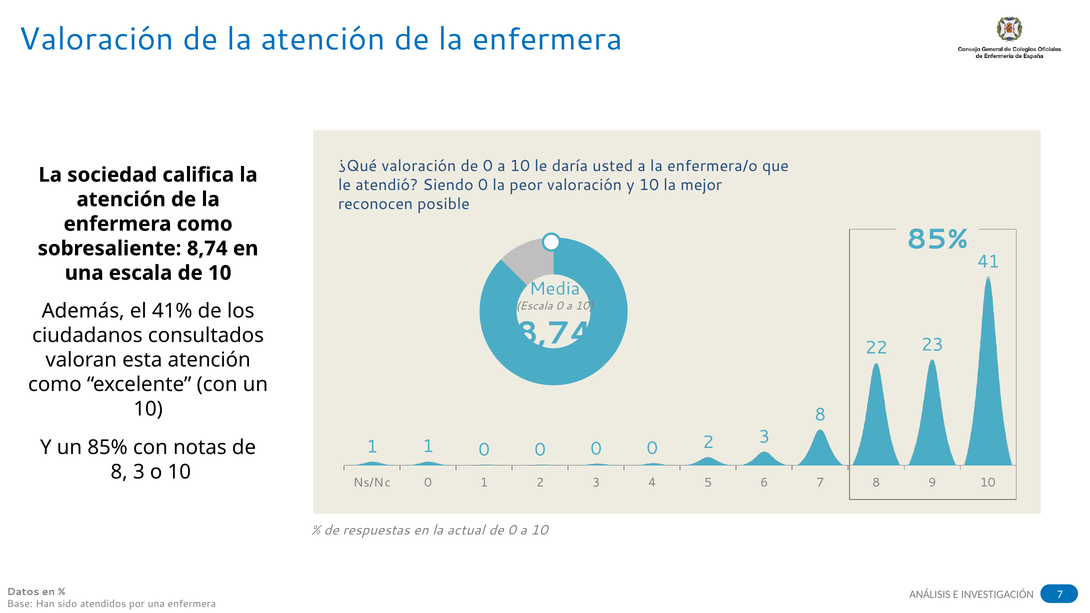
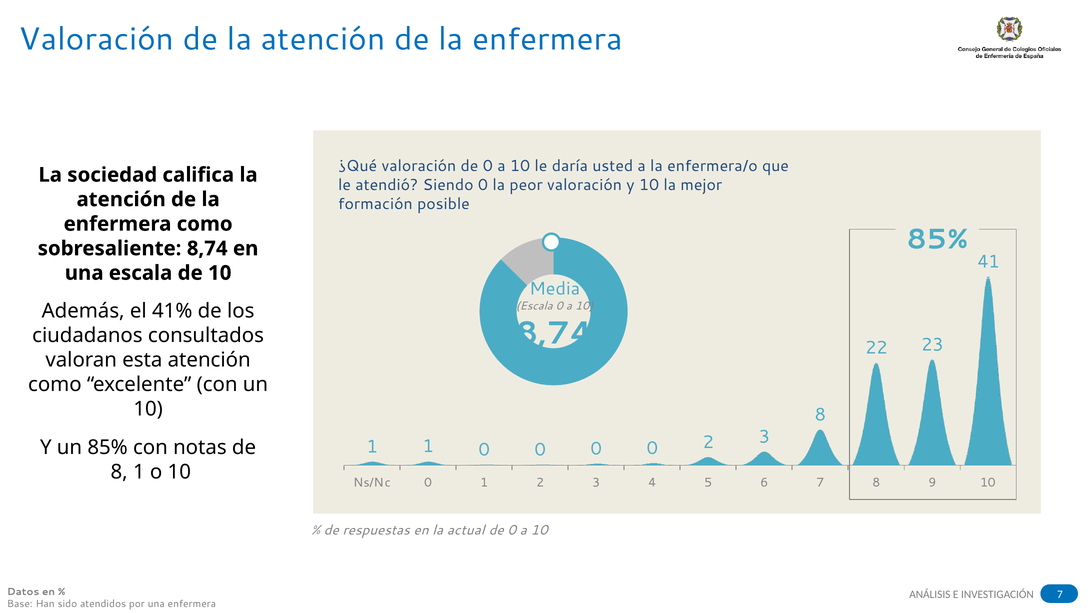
reconocen: reconocen -> formación (375, 204)
8 3: 3 -> 1 (139, 472)
